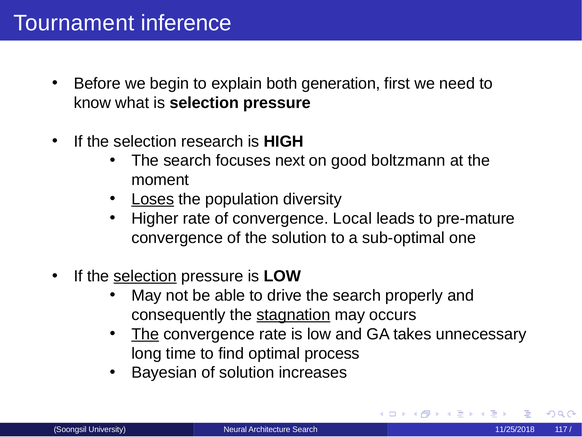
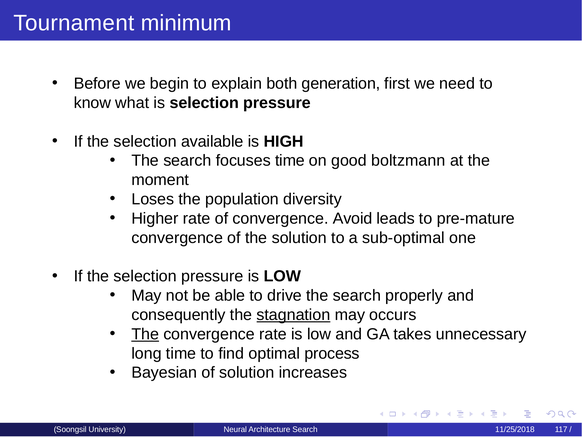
inference: inference -> minimum (186, 23)
research: research -> available (212, 141)
focuses next: next -> time (290, 161)
Loses underline: present -> none (153, 199)
Local: Local -> Avoid (353, 218)
selection underline: present -> none (145, 276)
